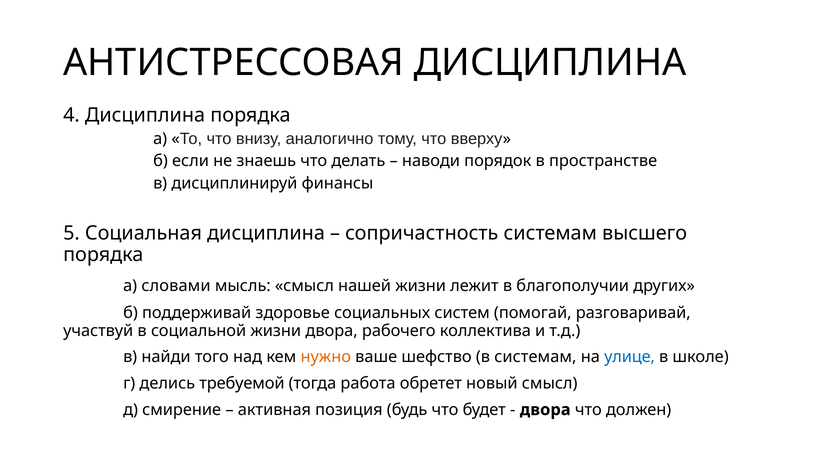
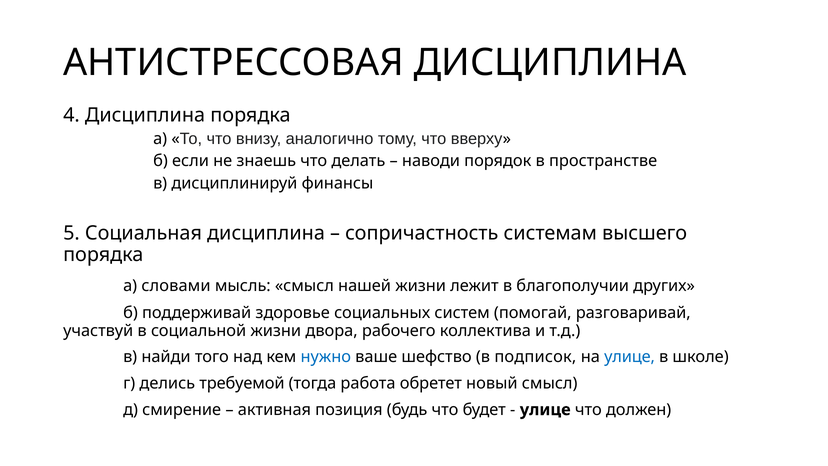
нужно colour: orange -> blue (326, 357)
в системам: системам -> подписок (535, 357)
двора: двора -> улице (545, 410)
